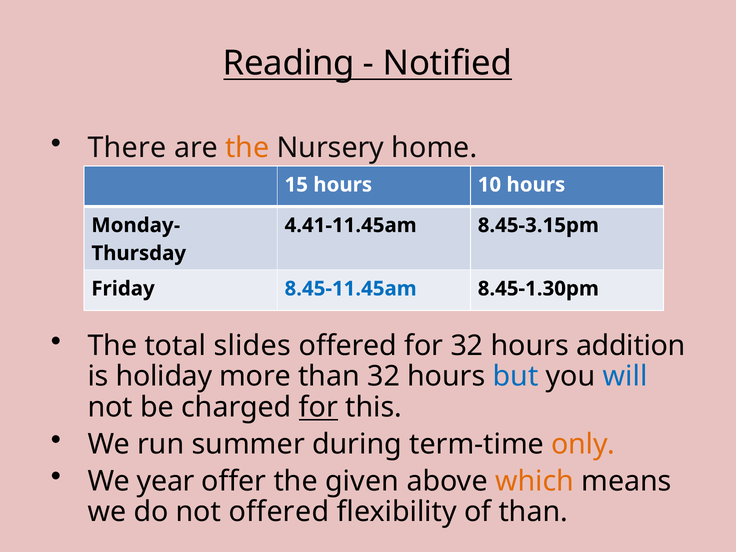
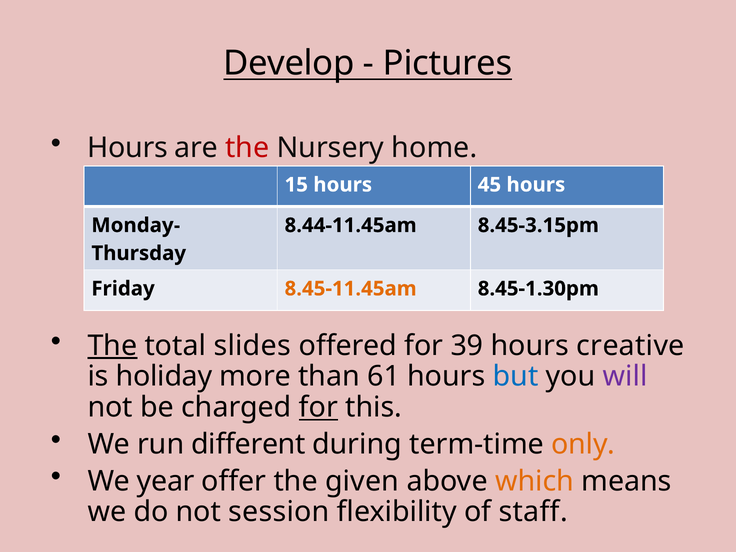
Reading: Reading -> Develop (289, 63)
Notified: Notified -> Pictures (448, 63)
There: There -> Hours (127, 148)
the colour: orange -> red (247, 148)
10: 10 -> 45 (489, 185)
4.41-11.45am: 4.41-11.45am -> 8.44-11.45am (351, 225)
8.45-11.45am colour: blue -> orange (351, 289)
The underline: none -> present (112, 346)
for 32: 32 -> 39 (467, 346)
addition: addition -> creative (630, 346)
than 32: 32 -> 61 (384, 377)
will colour: blue -> purple (625, 377)
summer: summer -> different (248, 444)
not offered: offered -> session (279, 512)
of than: than -> staff (533, 512)
